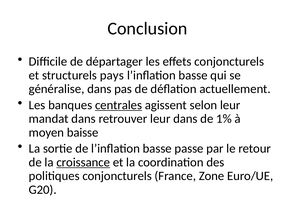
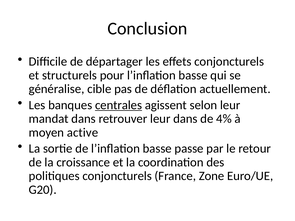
pays: pays -> pour (112, 75)
généralise dans: dans -> cible (99, 89)
1%: 1% -> 4% (224, 119)
baisse: baisse -> active (83, 133)
croissance underline: present -> none (83, 162)
